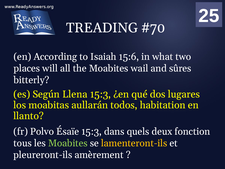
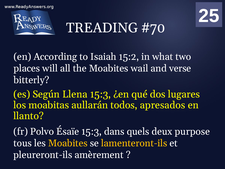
15:6: 15:6 -> 15:2 (129, 57)
sûres: sûres -> verse (180, 68)
habitation: habitation -> apresados (163, 105)
fonction: fonction -> purpose (192, 131)
Moabites colour: light green -> yellow (68, 143)
